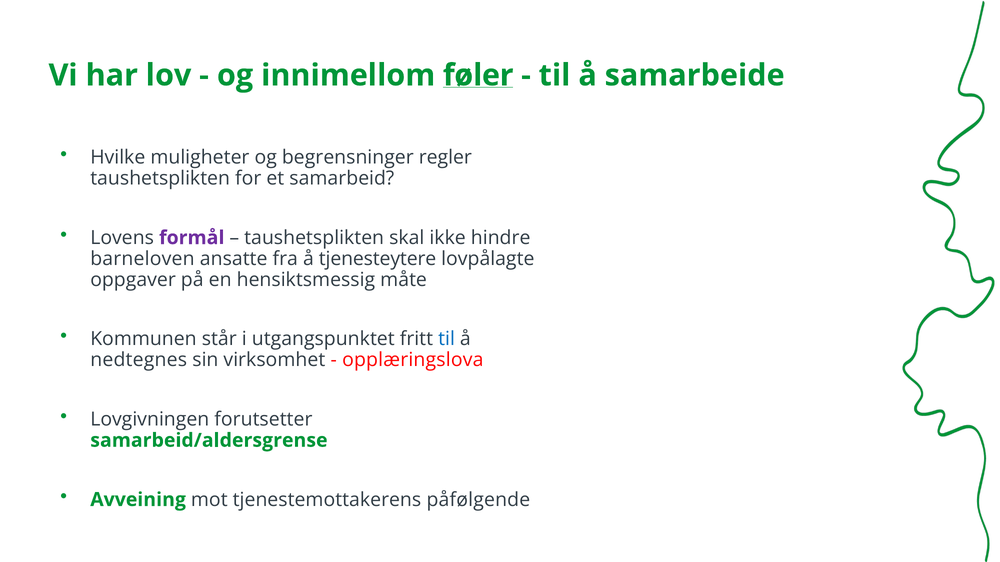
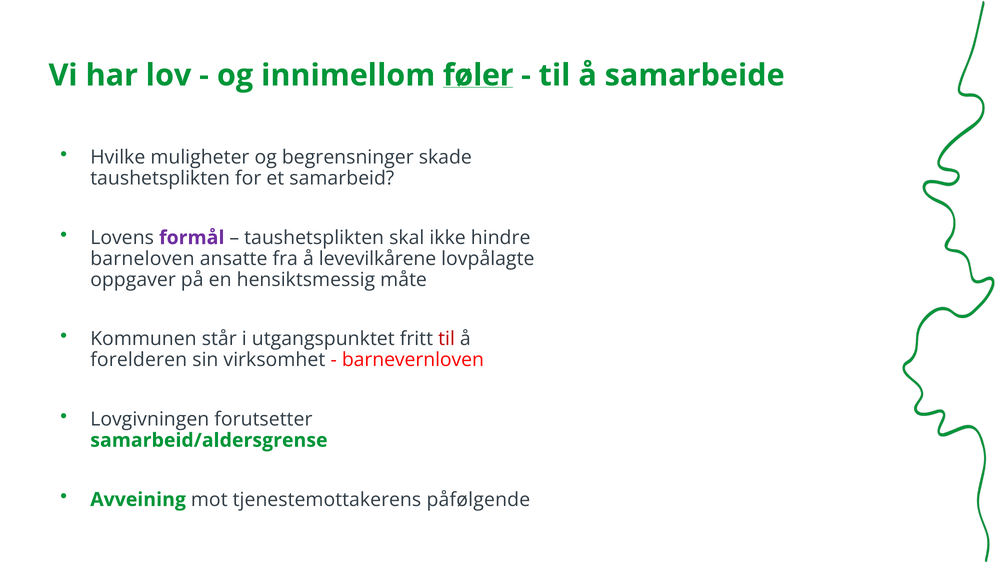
regler: regler -> skade (445, 158)
tjenesteytere: tjenesteytere -> levevilkårene (378, 259)
til colour: blue -> red (447, 339)
nedtegnes: nedtegnes -> forelderen (139, 360)
opplæringslova: opplæringslova -> barnevernloven (413, 360)
